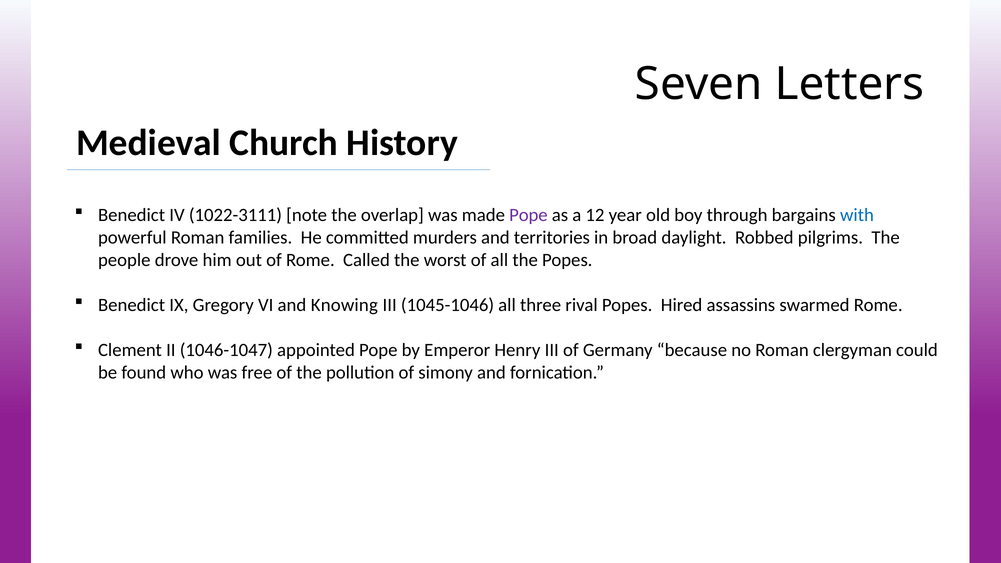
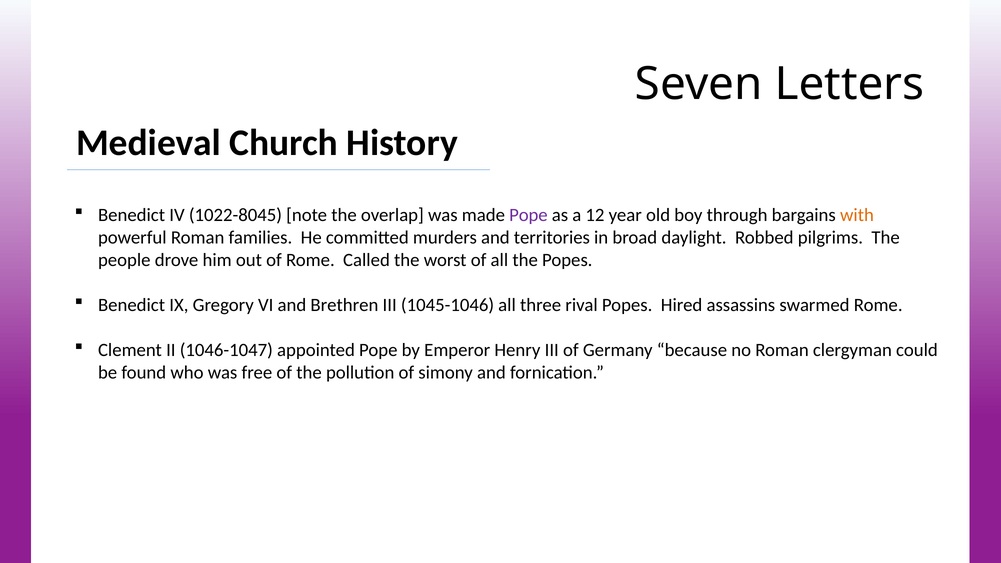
1022-3111: 1022-3111 -> 1022-8045 (235, 215)
with colour: blue -> orange (857, 215)
Knowing: Knowing -> Brethren (344, 305)
